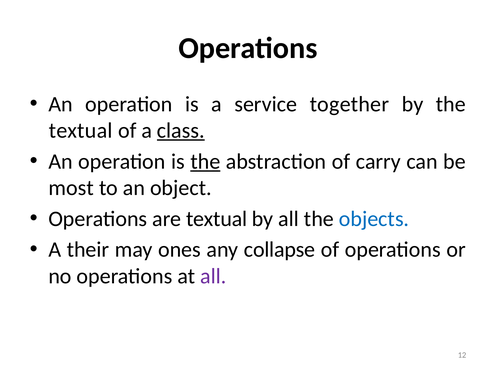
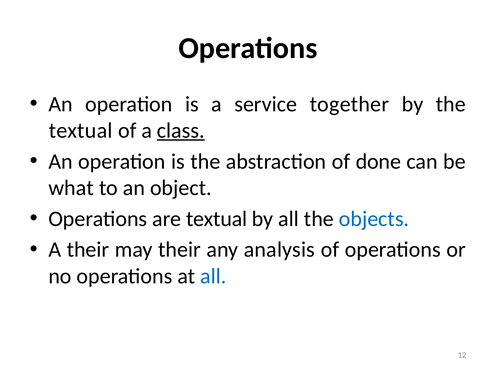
the underline: present -> none (205, 161)
carry: carry -> done (378, 161)
most: most -> what (71, 188)
may ones: ones -> their (180, 250)
collapse: collapse -> analysis (279, 250)
all colour: purple -> blue (213, 276)
